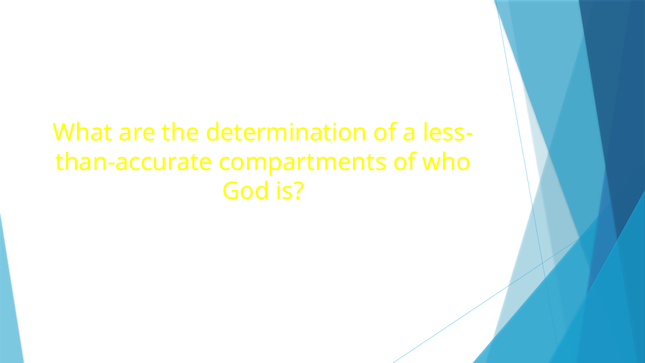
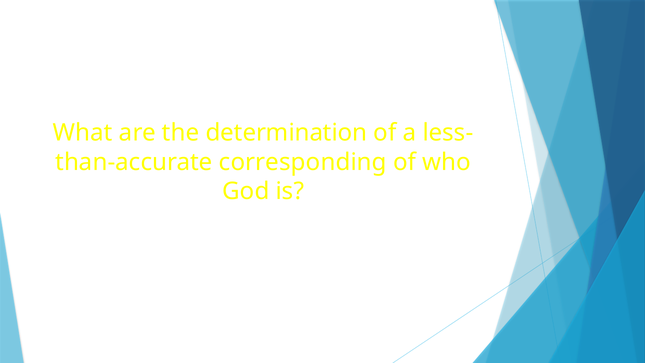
compartments: compartments -> corresponding (303, 162)
